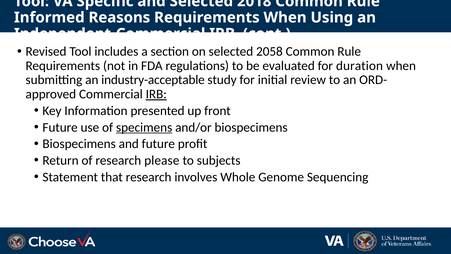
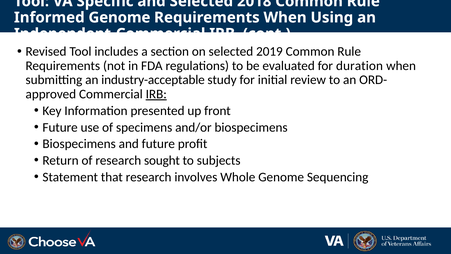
Informed Reasons: Reasons -> Genome (119, 17)
2058: 2058 -> 2019 (269, 51)
specimens underline: present -> none (144, 127)
please: please -> sought (162, 160)
